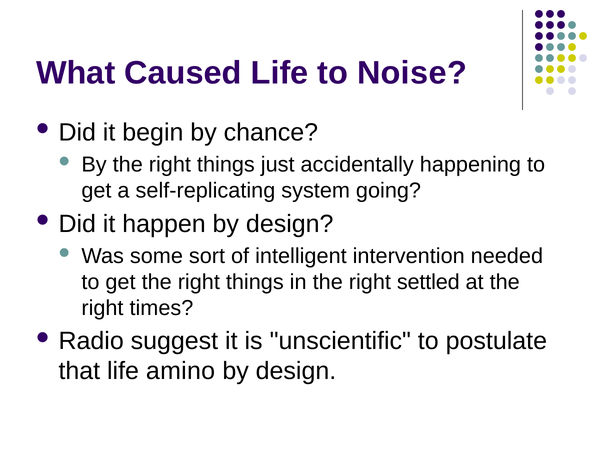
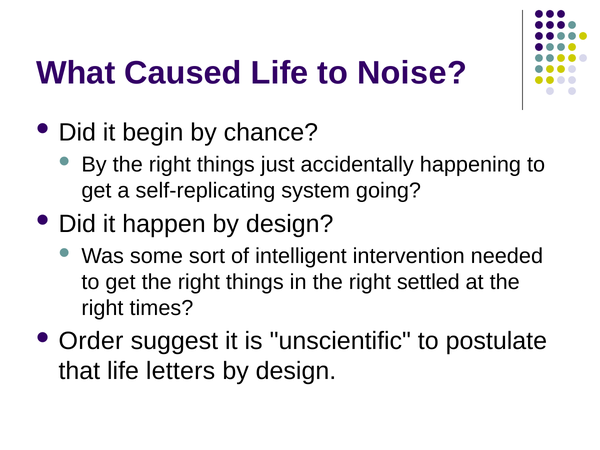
Radio: Radio -> Order (91, 341)
amino: amino -> letters (181, 371)
